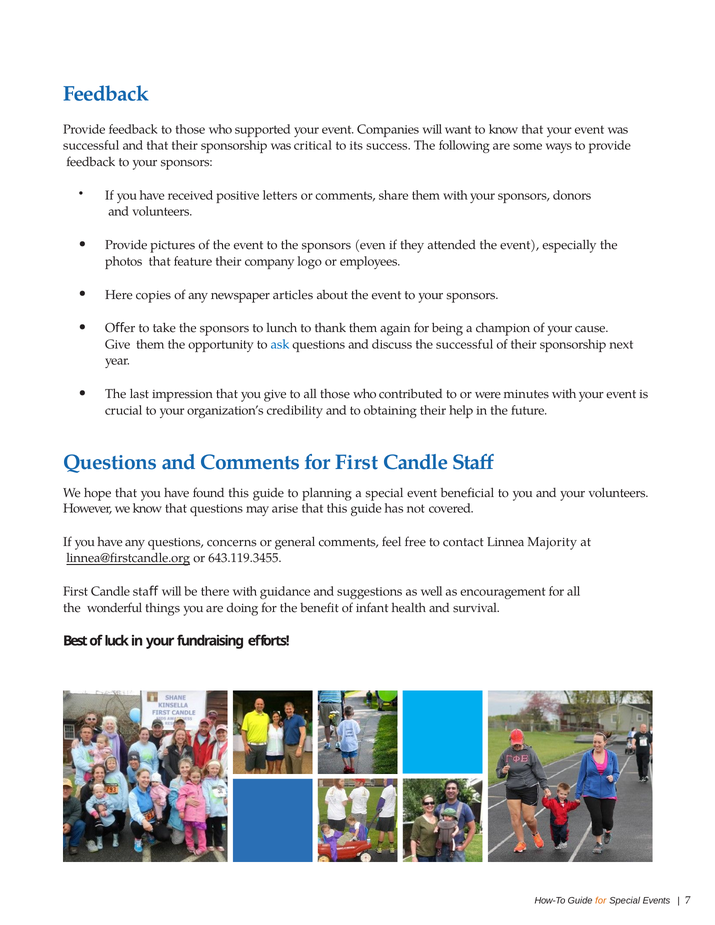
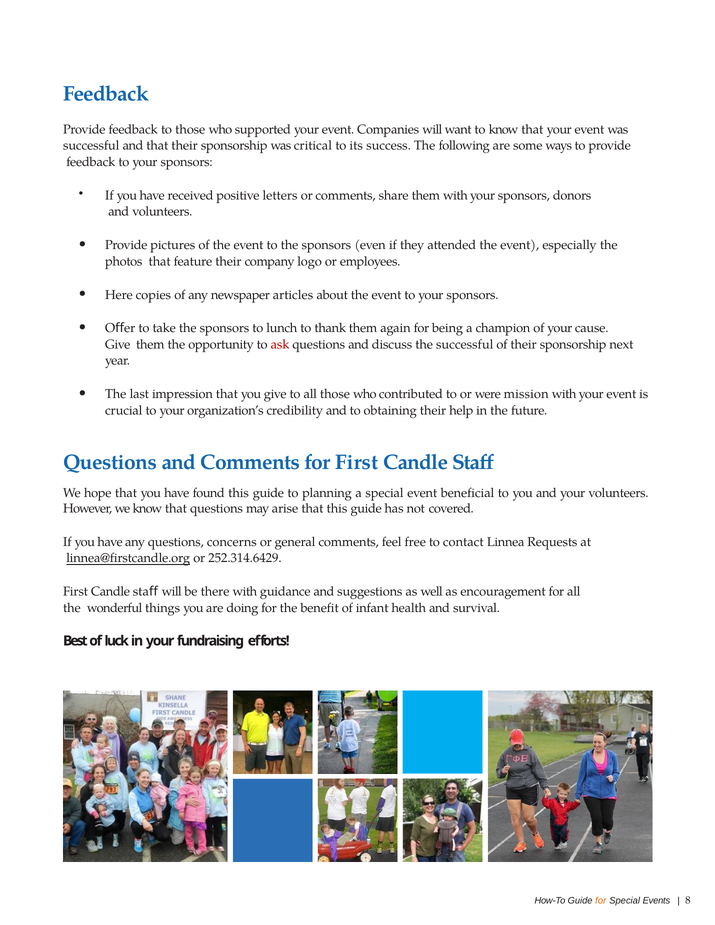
ask colour: blue -> red (280, 345)
minutes: minutes -> mission (526, 394)
Majority: Majority -> Requests (552, 542)
643.119.3455: 643.119.3455 -> 252.314.6429 (245, 558)
7: 7 -> 8 (688, 901)
